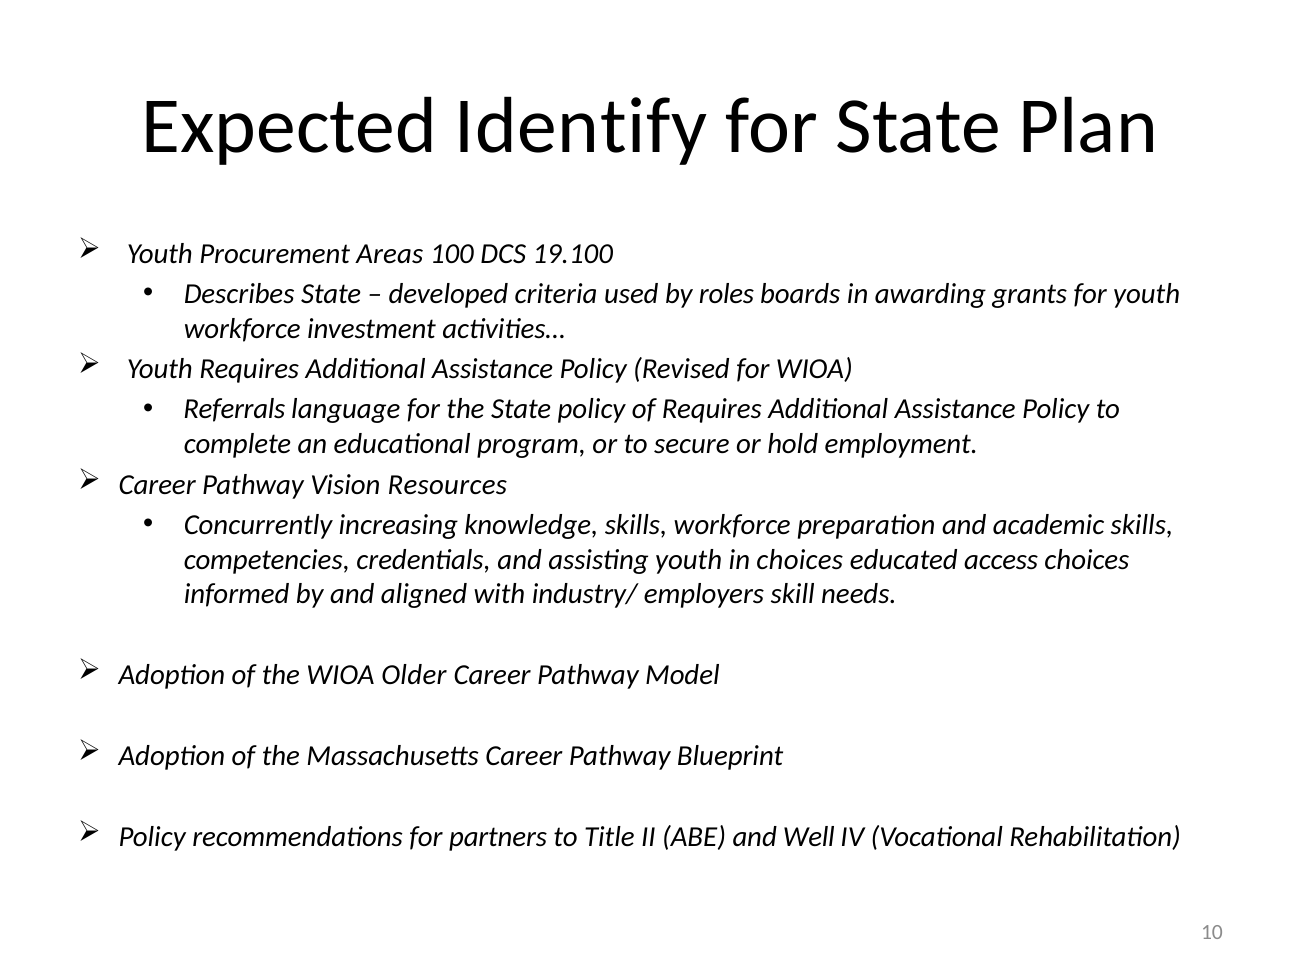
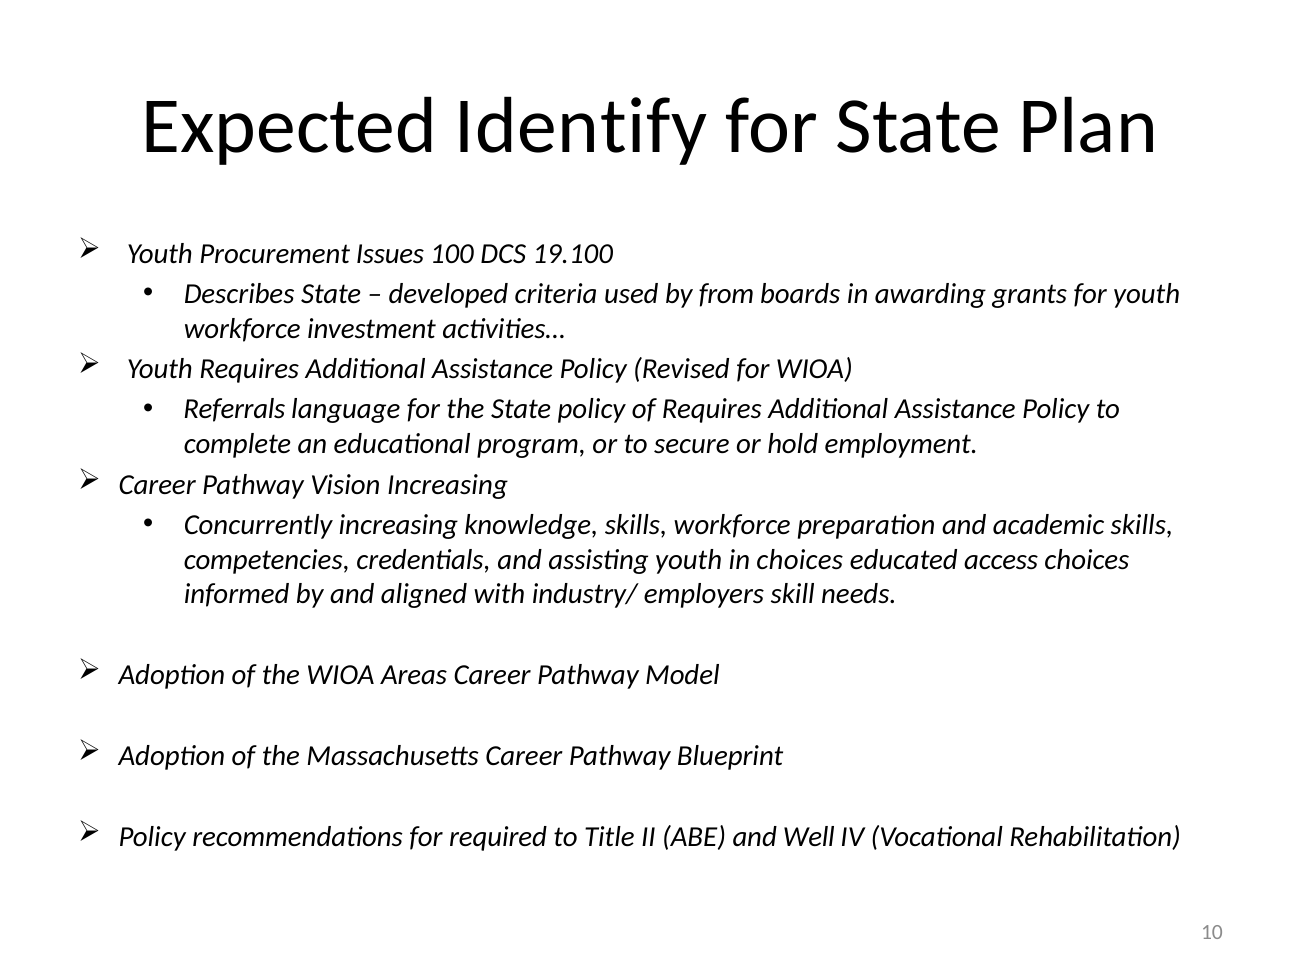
Areas: Areas -> Issues (390, 253)
roles: roles -> from (727, 294)
Vision Resources: Resources -> Increasing (447, 484)
Older: Older -> Areas (414, 675)
partners: partners -> required (498, 837)
